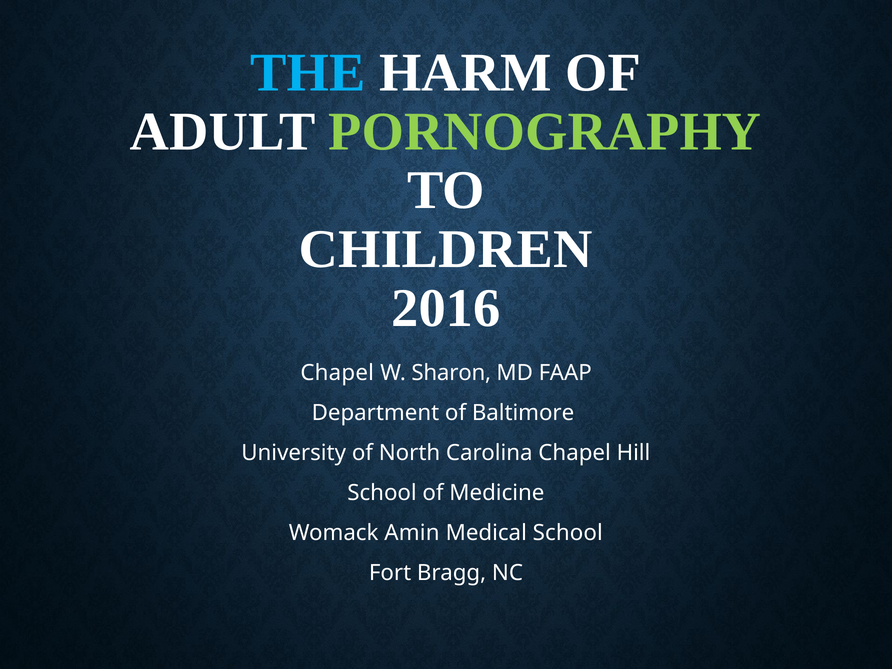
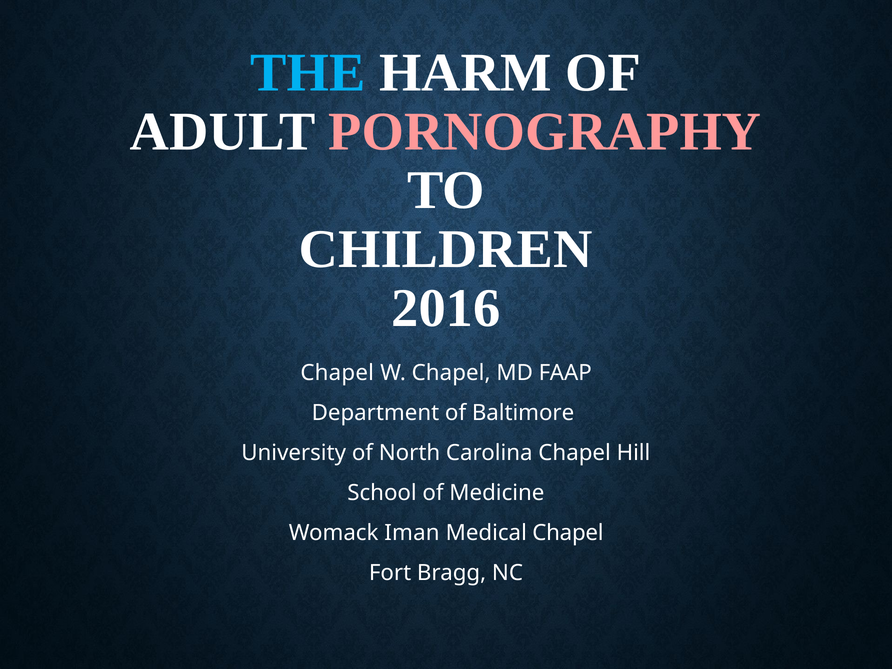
PORNOGRAPHY colour: light green -> pink (545, 132)
W Sharon: Sharon -> Chapel (451, 373)
Amin: Amin -> Iman (412, 533)
Medical School: School -> Chapel (568, 533)
